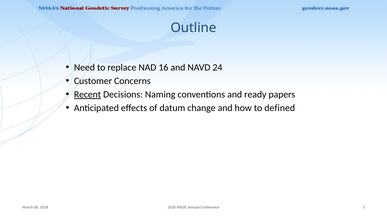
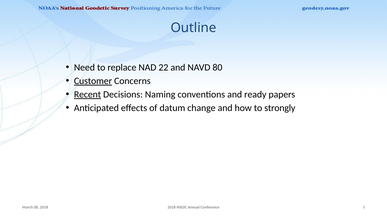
16: 16 -> 22 (163, 68)
24: 24 -> 80 (217, 68)
Customer underline: none -> present (93, 81)
defined: defined -> strongly (280, 108)
